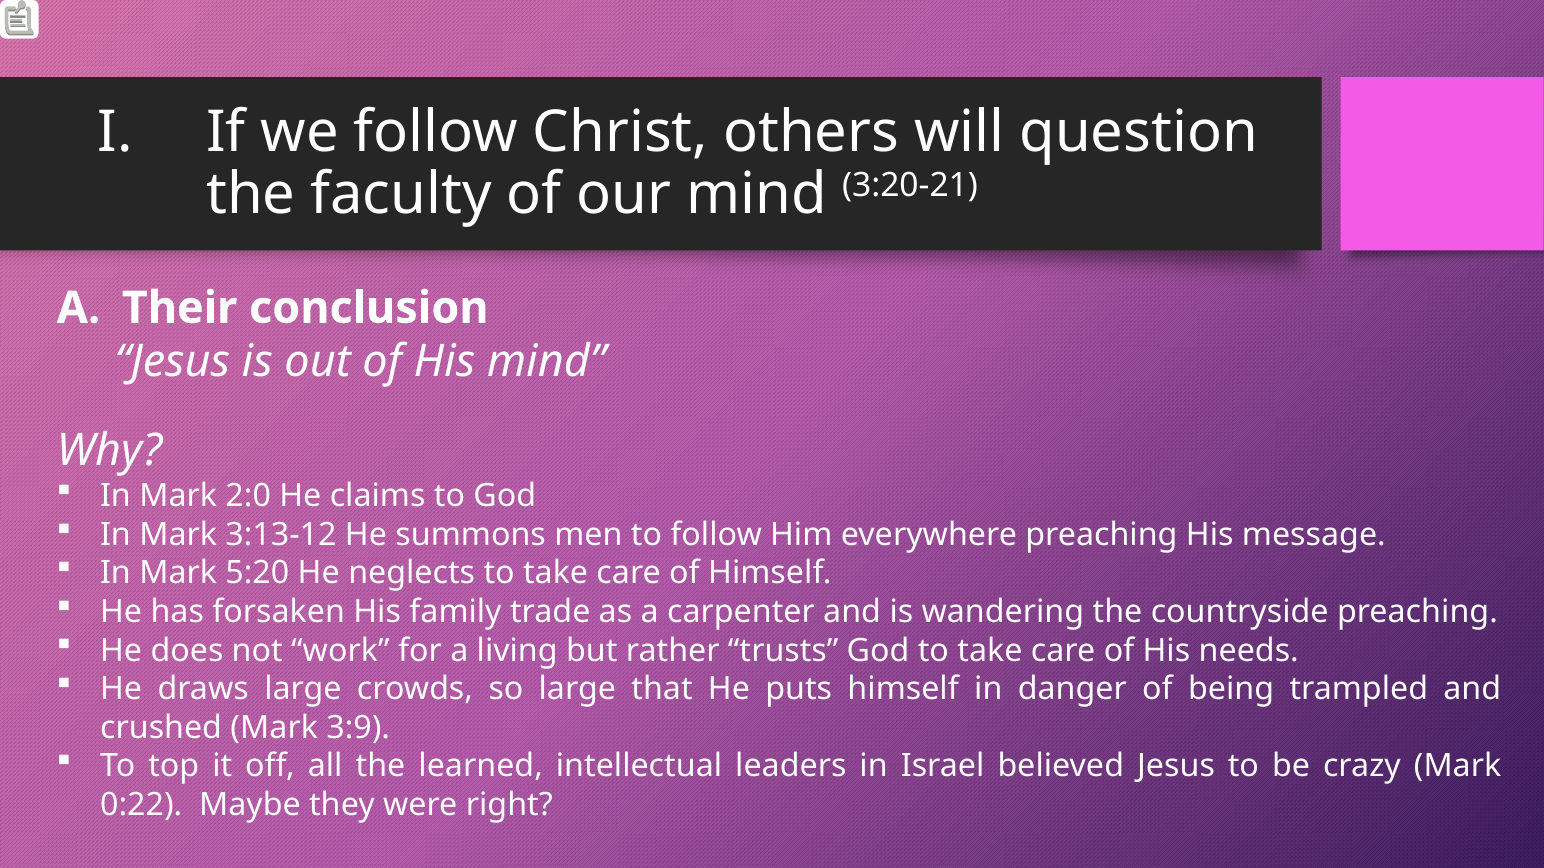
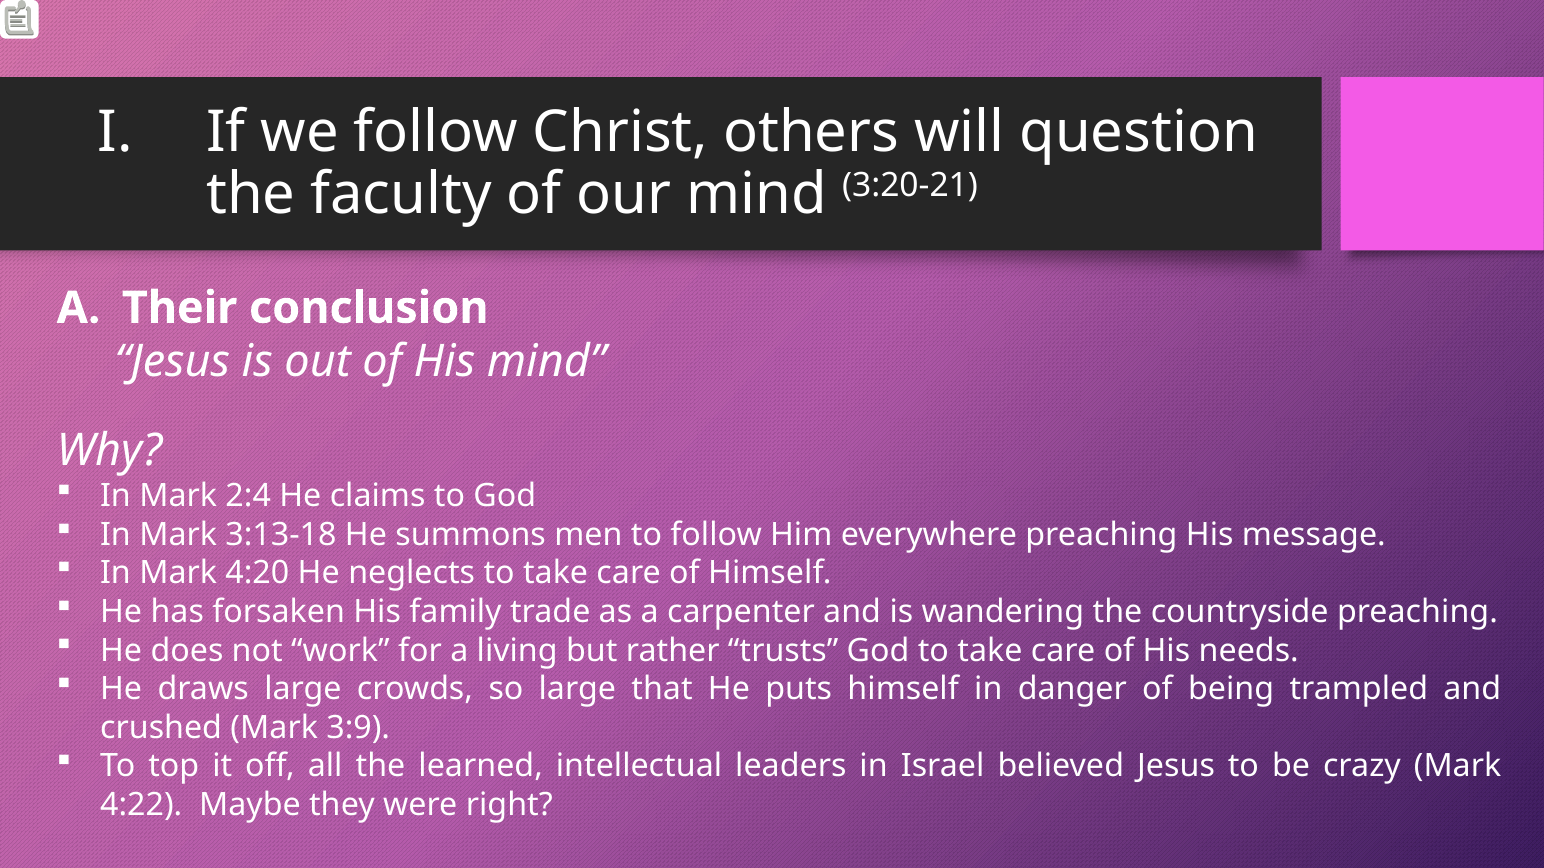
2:0: 2:0 -> 2:4 (248, 496)
3:13-12: 3:13-12 -> 3:13-18 (281, 535)
5:20: 5:20 -> 4:20 (257, 574)
0:22: 0:22 -> 4:22 (141, 805)
